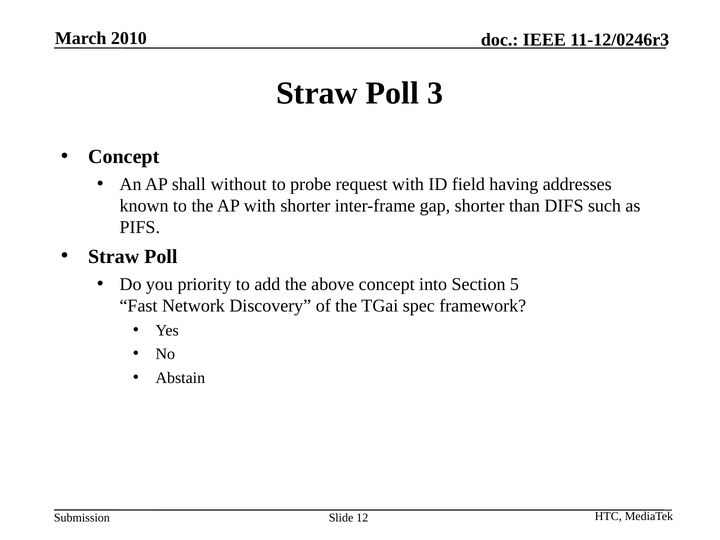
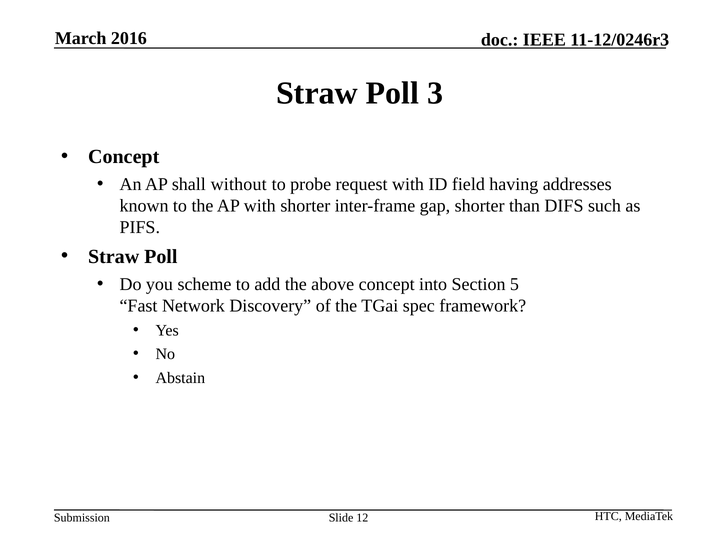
2010: 2010 -> 2016 (129, 38)
priority: priority -> scheme (204, 284)
